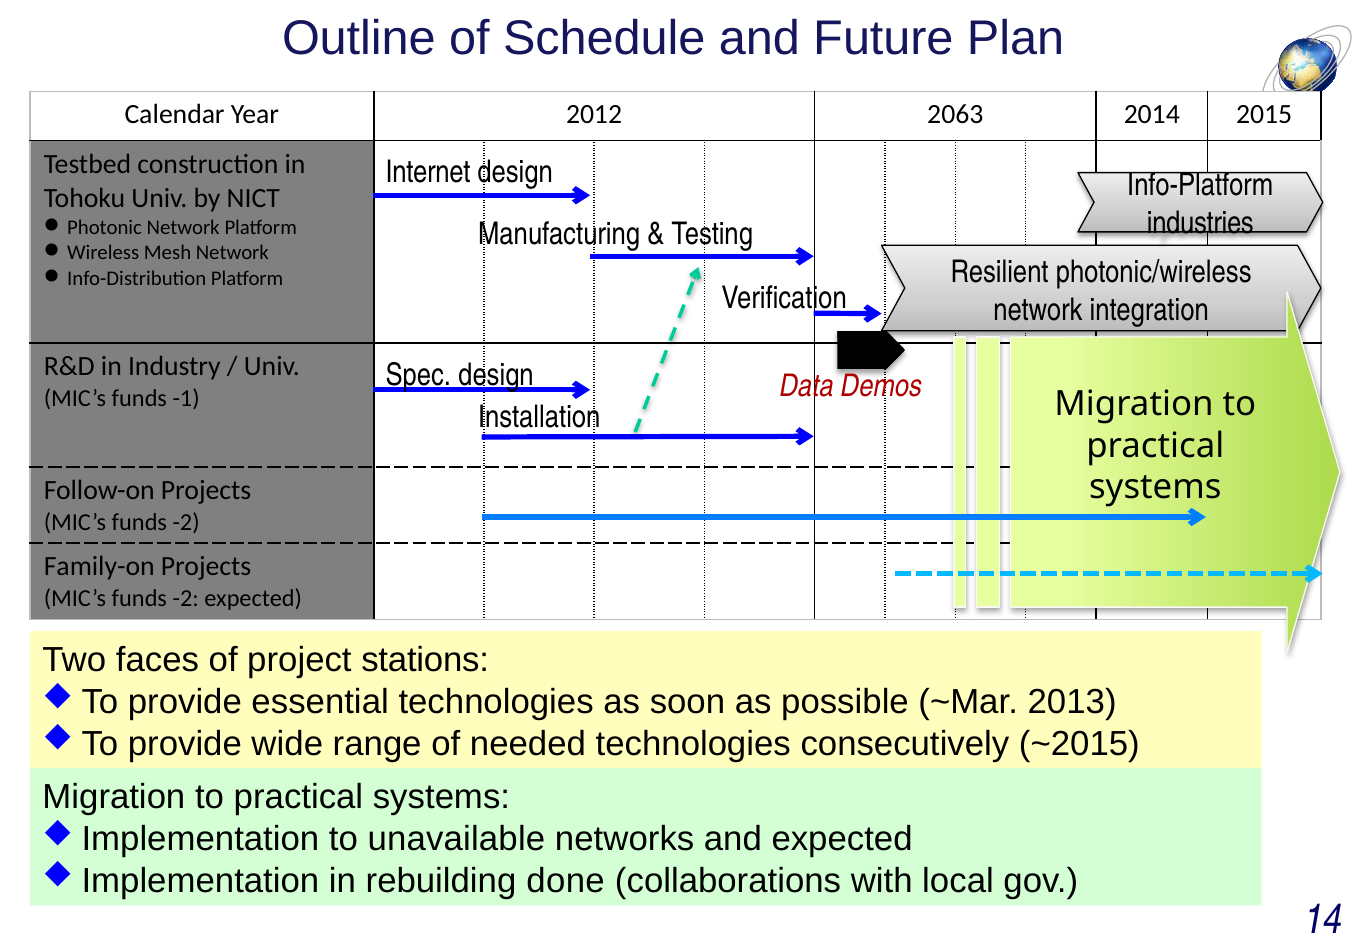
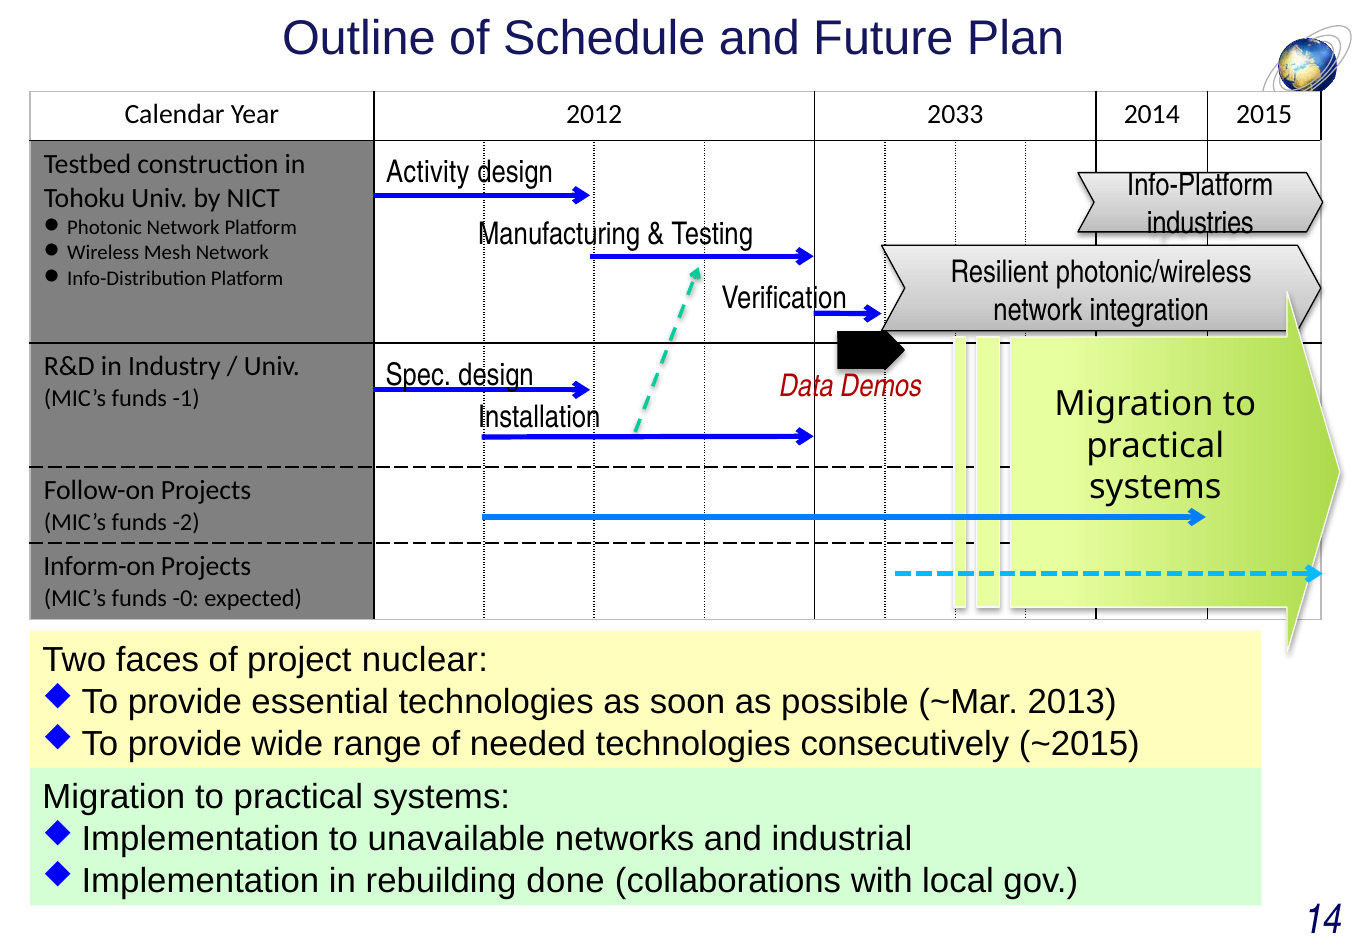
2063: 2063 -> 2033 (955, 115)
Internet: Internet -> Activity (428, 173)
Family-on: Family-on -> Inform-on (99, 567)
-2: -2 -> -0 (186, 599)
stations: stations -> nuclear (425, 660)
and expected: expected -> industrial (842, 839)
